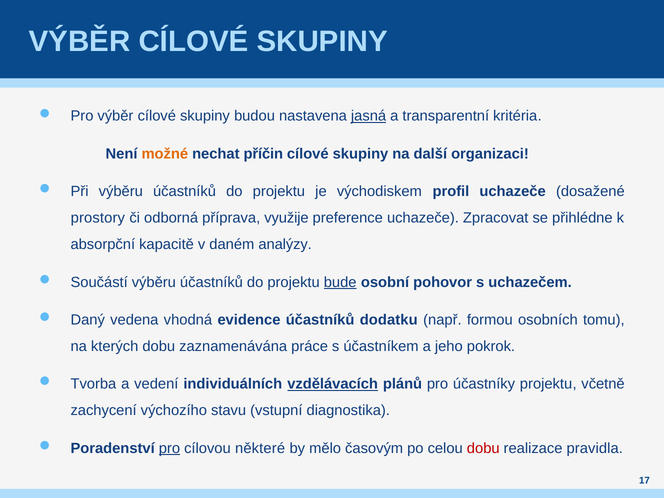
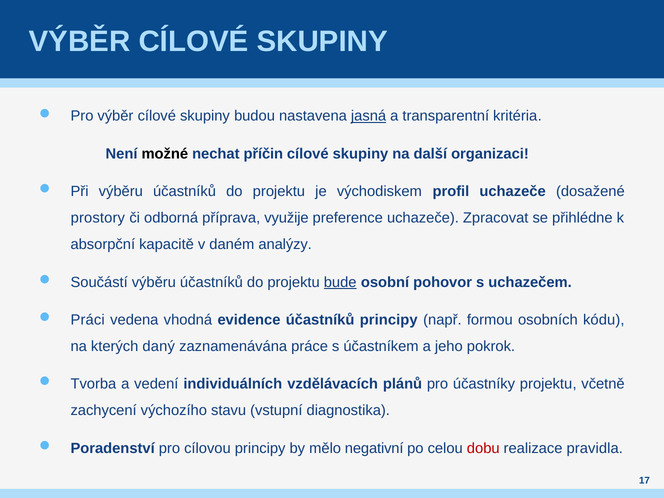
možné colour: orange -> black (165, 154)
Daný: Daný -> Práci (88, 320)
účastníků dodatku: dodatku -> principy (389, 320)
tomu: tomu -> kódu (604, 320)
kterých dobu: dobu -> daný (159, 346)
vzdělávacích underline: present -> none (333, 384)
pro underline: present -> none (169, 448)
cílovou některé: některé -> principy (260, 448)
časovým: časovým -> negativní (374, 448)
